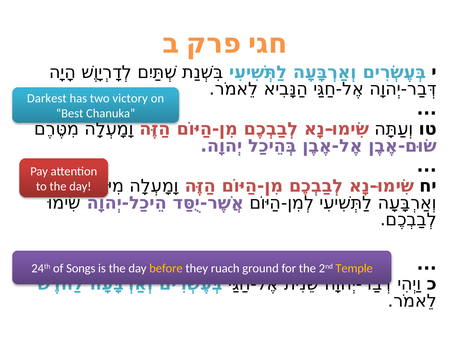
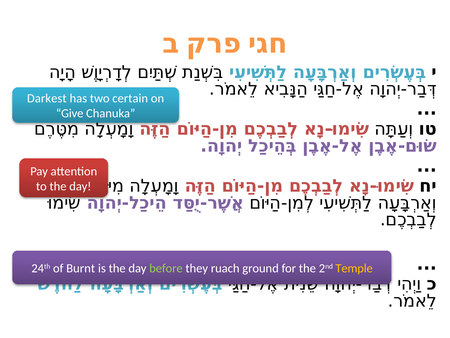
victory: victory -> certain (130, 98)
Best: Best -> Give (70, 113)
Songs: Songs -> Burnt (81, 268)
before colour: yellow -> light green (166, 268)
